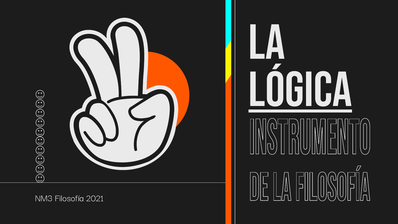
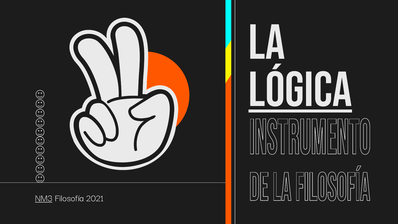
NM3 underline: none -> present (44, 198)
